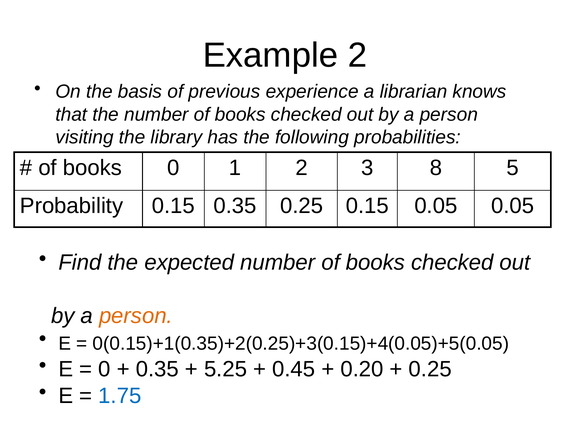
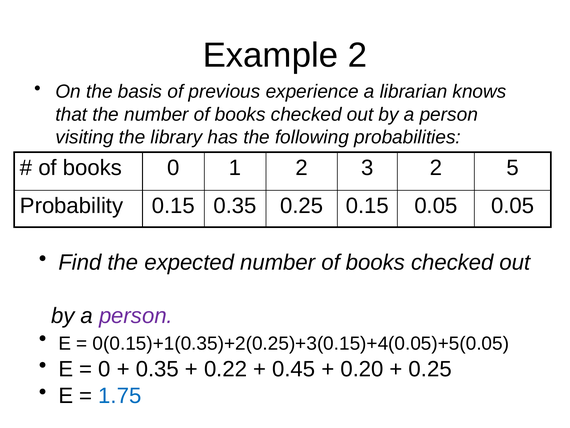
3 8: 8 -> 2 (436, 168)
person colour: orange -> purple (136, 315)
5.25: 5.25 -> 0.22 (226, 369)
